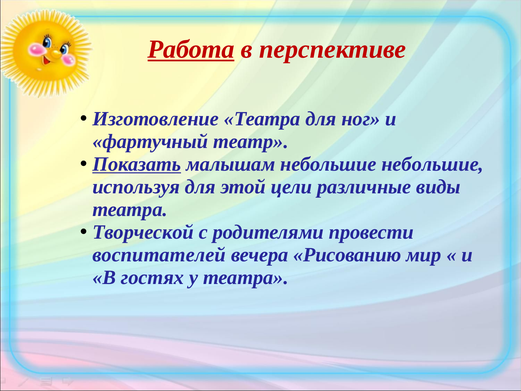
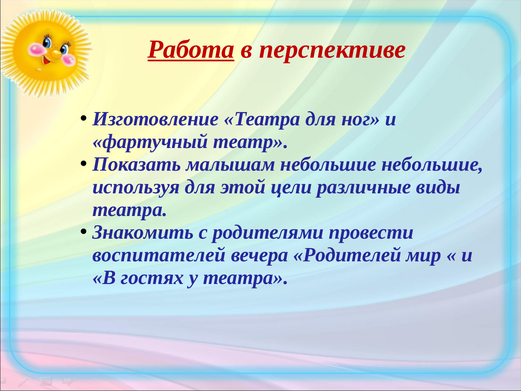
Показать underline: present -> none (137, 164)
Творческой: Творческой -> Знакомить (143, 232)
Рисованию: Рисованию -> Родителей (347, 255)
